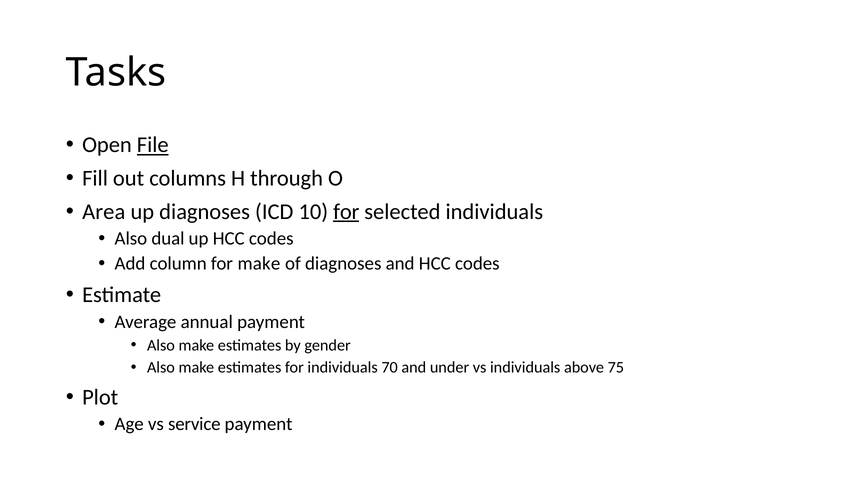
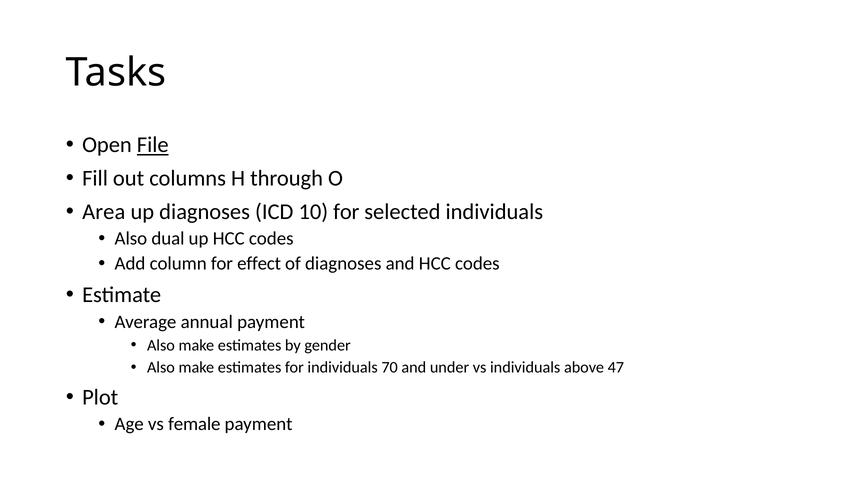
for underline: present -> none (346, 211)
for make: make -> effect (259, 263)
75: 75 -> 47 (616, 367)
service: service -> female (194, 424)
